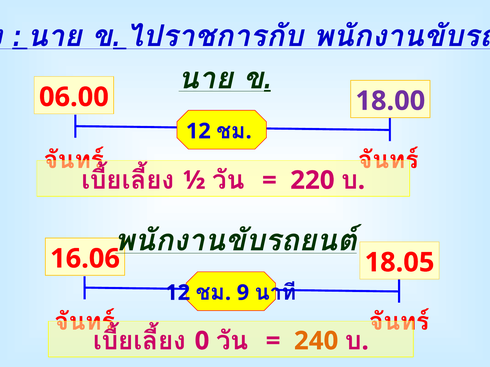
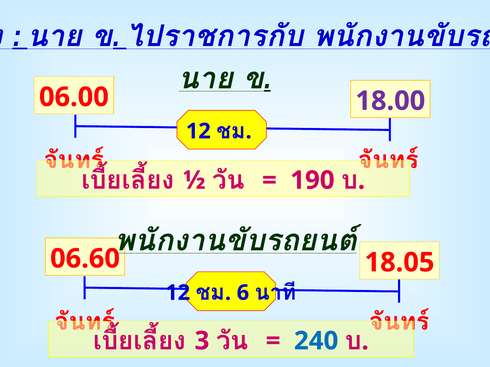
220: 220 -> 190 (312, 181)
16.06: 16.06 -> 06.60 (85, 259)
9: 9 -> 6 (243, 293)
0: 0 -> 3 (202, 341)
240 colour: orange -> blue (316, 341)
